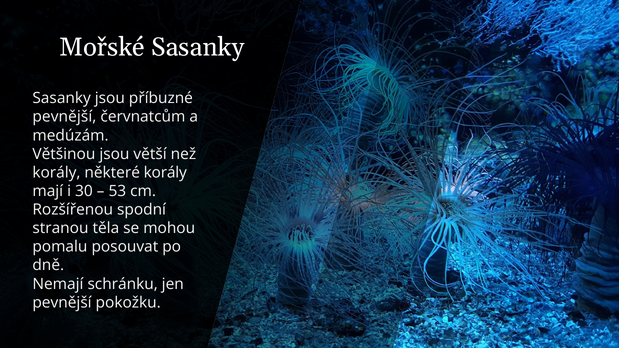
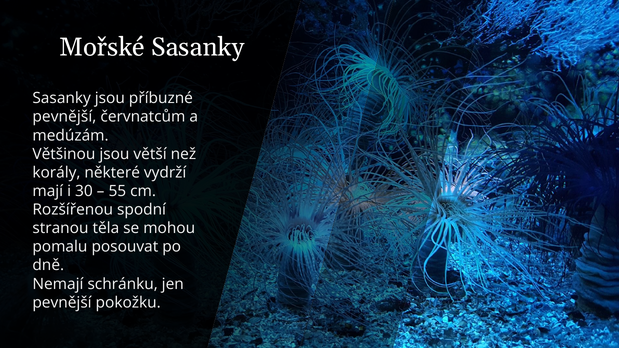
některé korály: korály -> vydrží (165, 173)
53: 53 -> 55 (117, 191)
